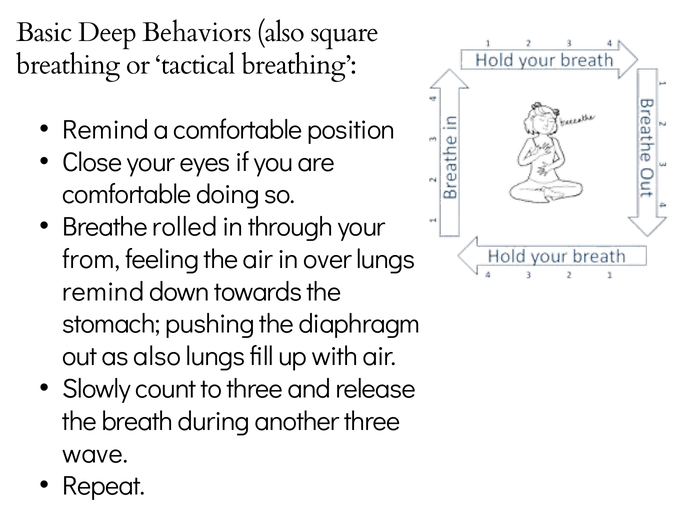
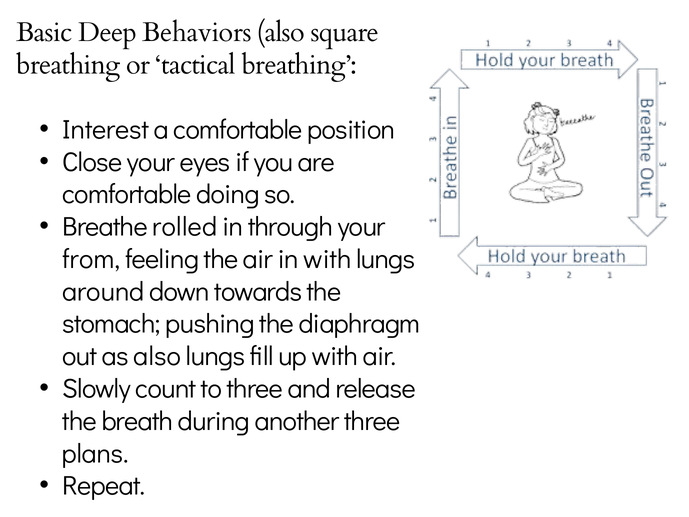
Remind: Remind -> Interest (106, 130)
in over: over -> with (327, 259)
remind: remind -> around (103, 292)
wave: wave -> plans (95, 453)
